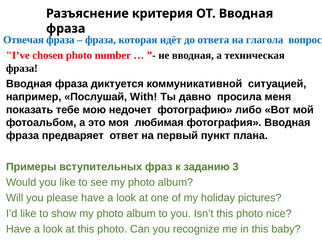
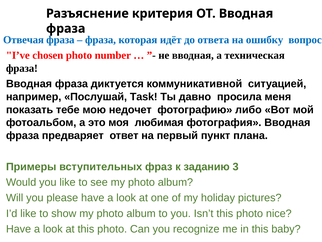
глагола: глагола -> ошибку (265, 40)
With: With -> Task (144, 97)
